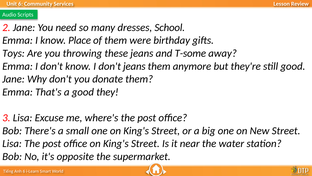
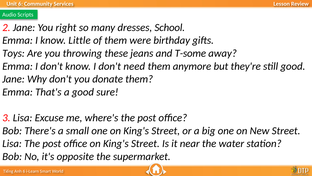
need: need -> right (66, 27)
Place: Place -> Little (80, 40)
don't jeans: jeans -> need (134, 66)
they: they -> sure (107, 92)
